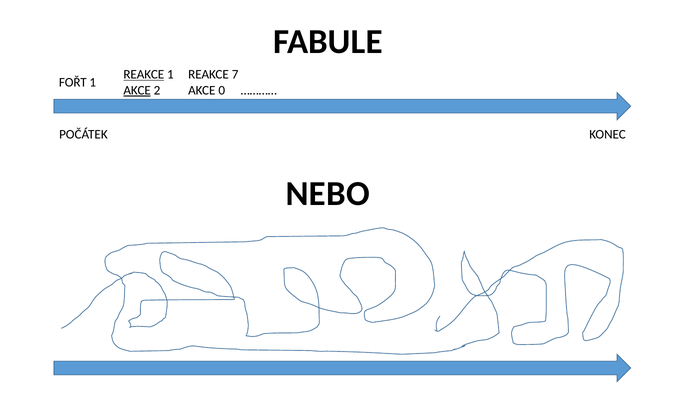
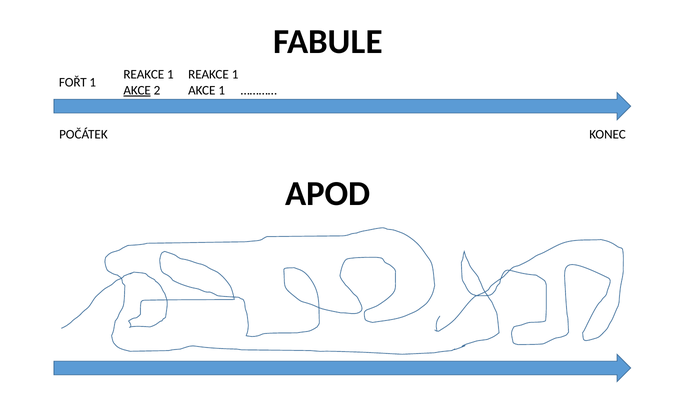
REAKCE underline: present -> none (144, 75)
7: 7 -> 1 (235, 75)
AKCE 0: 0 -> 1 (222, 90)
NEBO: NEBO -> APOD (328, 194)
